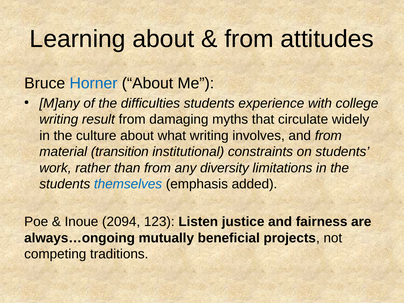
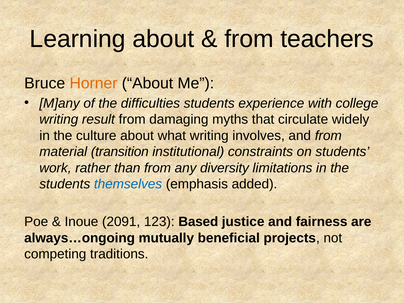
attitudes: attitudes -> teachers (327, 39)
Horner colour: blue -> orange (93, 83)
2094: 2094 -> 2091 (121, 222)
Listen: Listen -> Based (198, 222)
